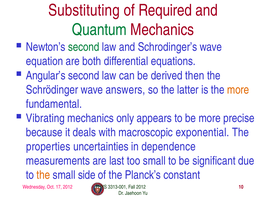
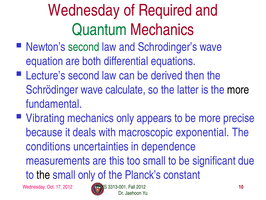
Substituting: Substituting -> Wednesday (84, 10)
Angular’s: Angular’s -> Lecture’s (46, 75)
answers: answers -> calculate (126, 90)
more colour: orange -> black (238, 90)
properties: properties -> conditions (48, 146)
last: last -> this (117, 160)
the colour: orange -> black (43, 175)
small side: side -> only (87, 175)
